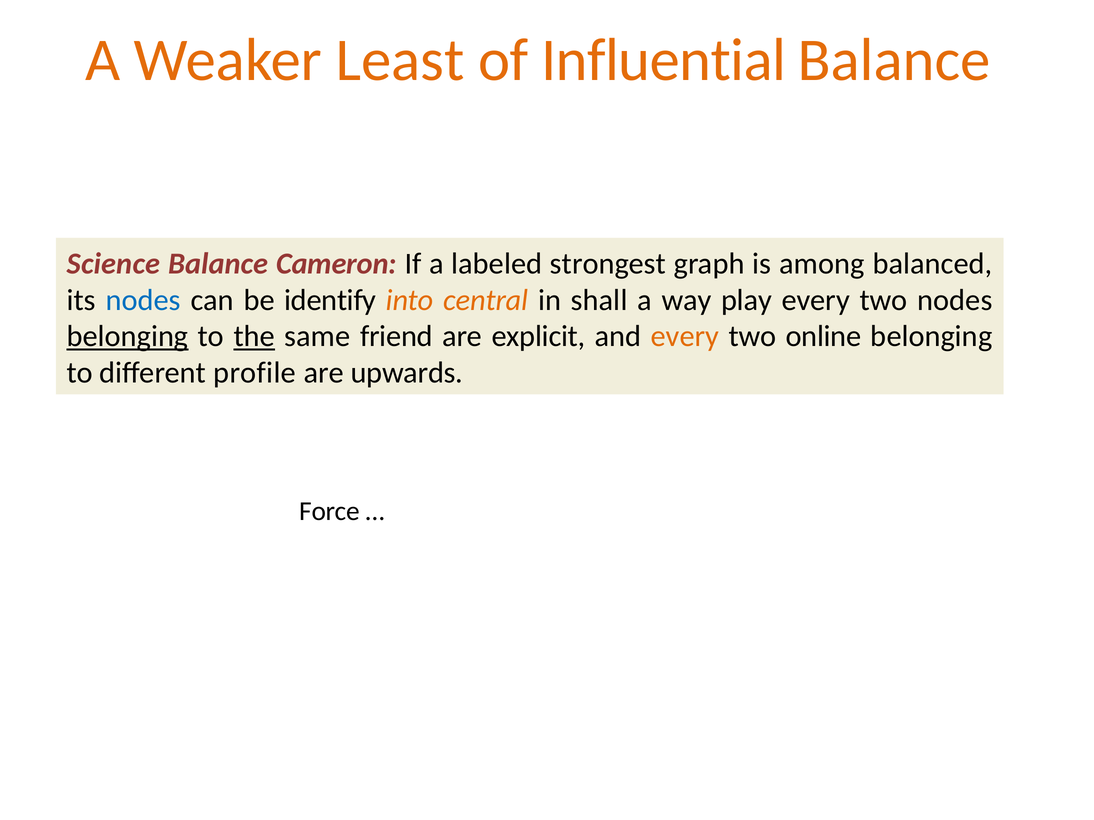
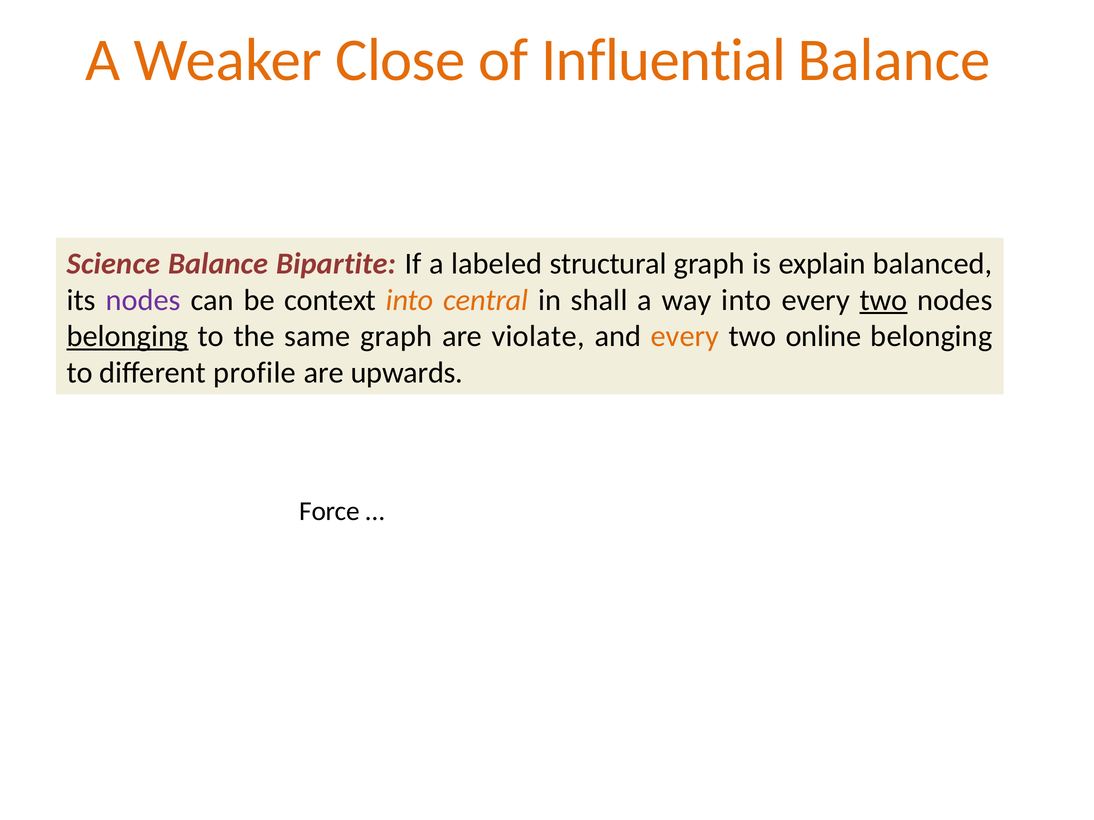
Least: Least -> Close (400, 60)
Cameron: Cameron -> Bipartite (336, 264)
strongest: strongest -> structural (608, 264)
among: among -> explain (822, 264)
nodes colour: blue -> purple (143, 300)
identify: identify -> context (330, 300)
way play: play -> into (746, 300)
two underline: none -> present (884, 300)
the underline: present -> none (254, 337)
same friend: friend -> graph (396, 337)
explicit: explicit -> violate (538, 337)
